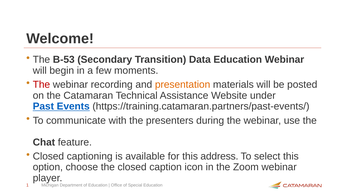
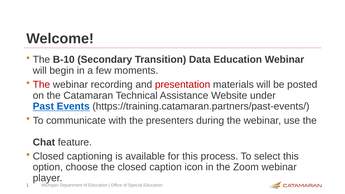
B-53: B-53 -> B-10 (64, 60)
presentation colour: orange -> red (183, 85)
address: address -> process (219, 156)
